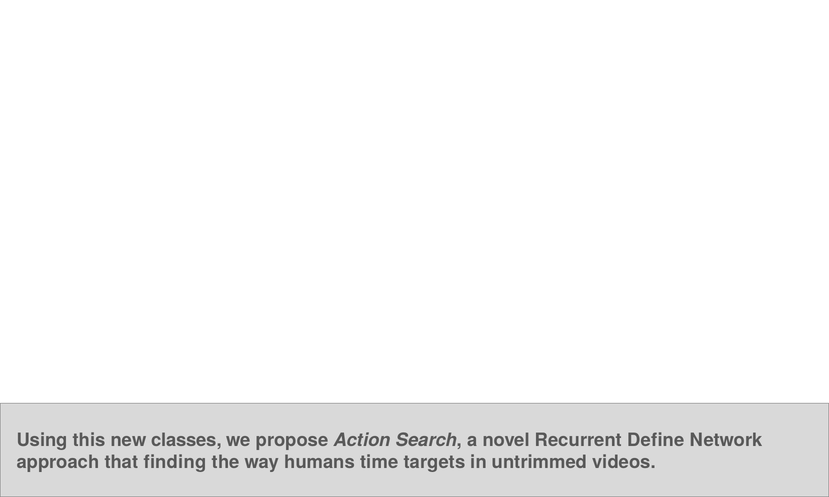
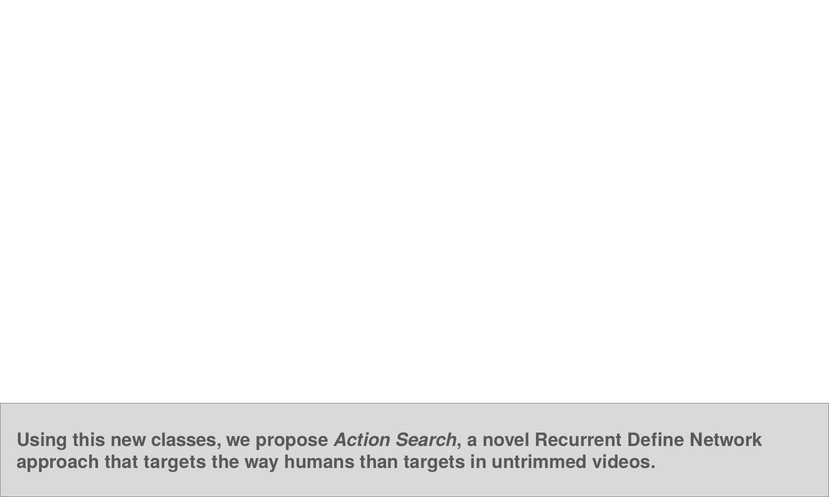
that finding: finding -> targets (175, 463)
time: time -> than (379, 463)
